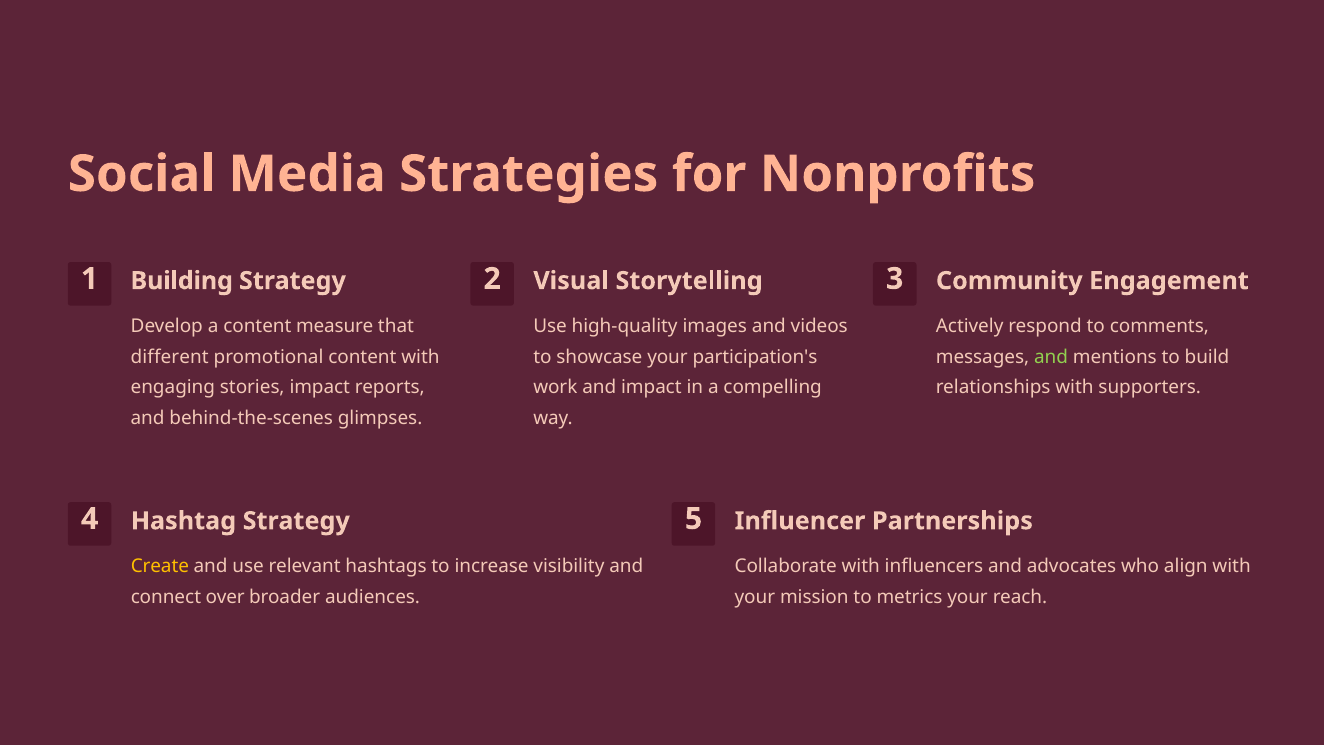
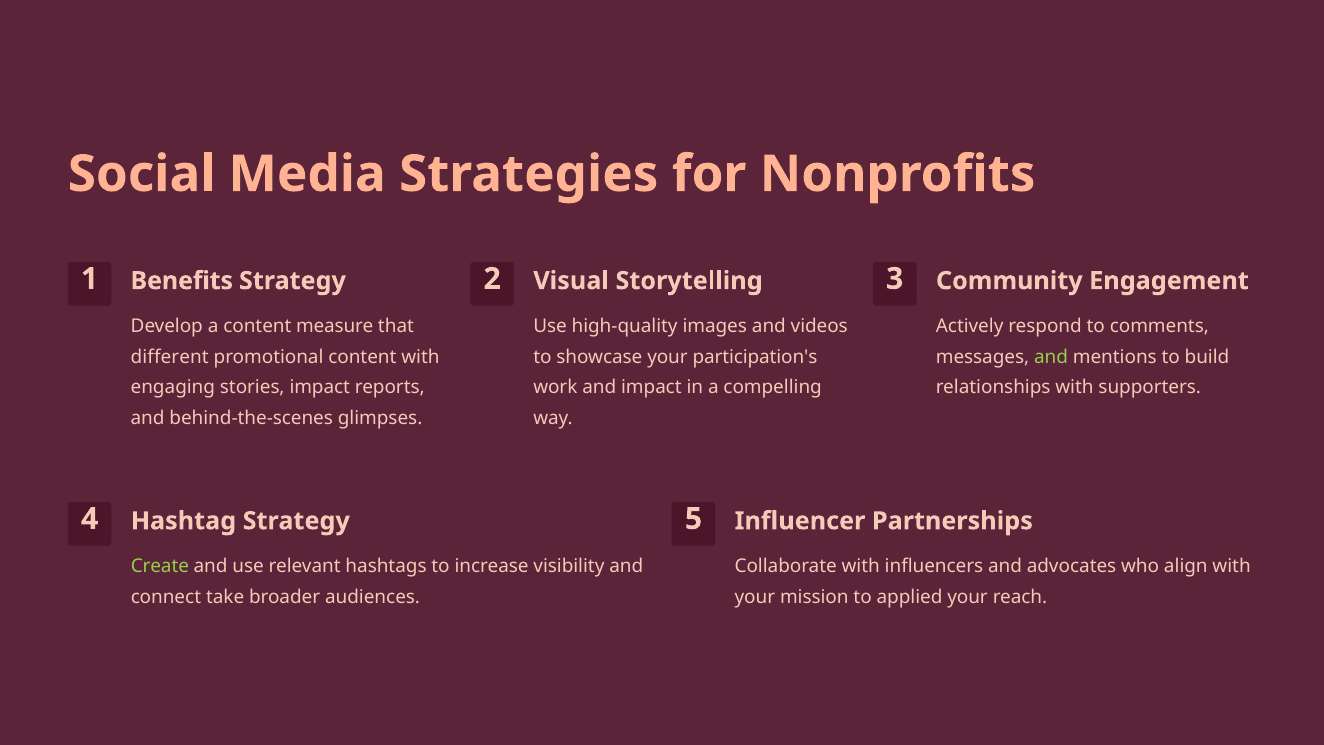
Building: Building -> Benefits (182, 281)
Create colour: yellow -> light green (160, 566)
over: over -> take (225, 597)
metrics: metrics -> applied (909, 597)
